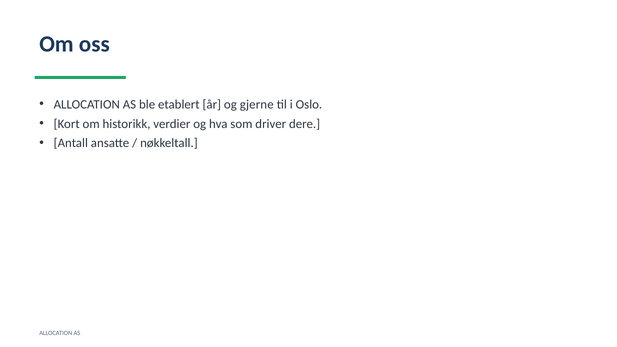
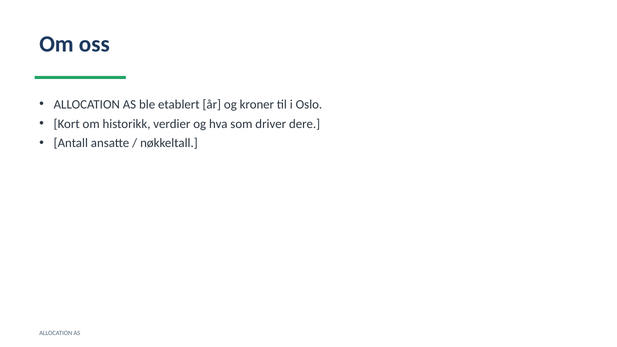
gjerne: gjerne -> kroner (257, 105)
